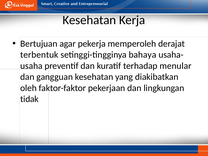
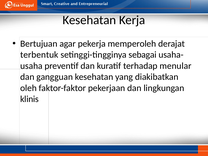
bahaya: bahaya -> sebagai (143, 55)
tidak: tidak -> klinis (30, 99)
